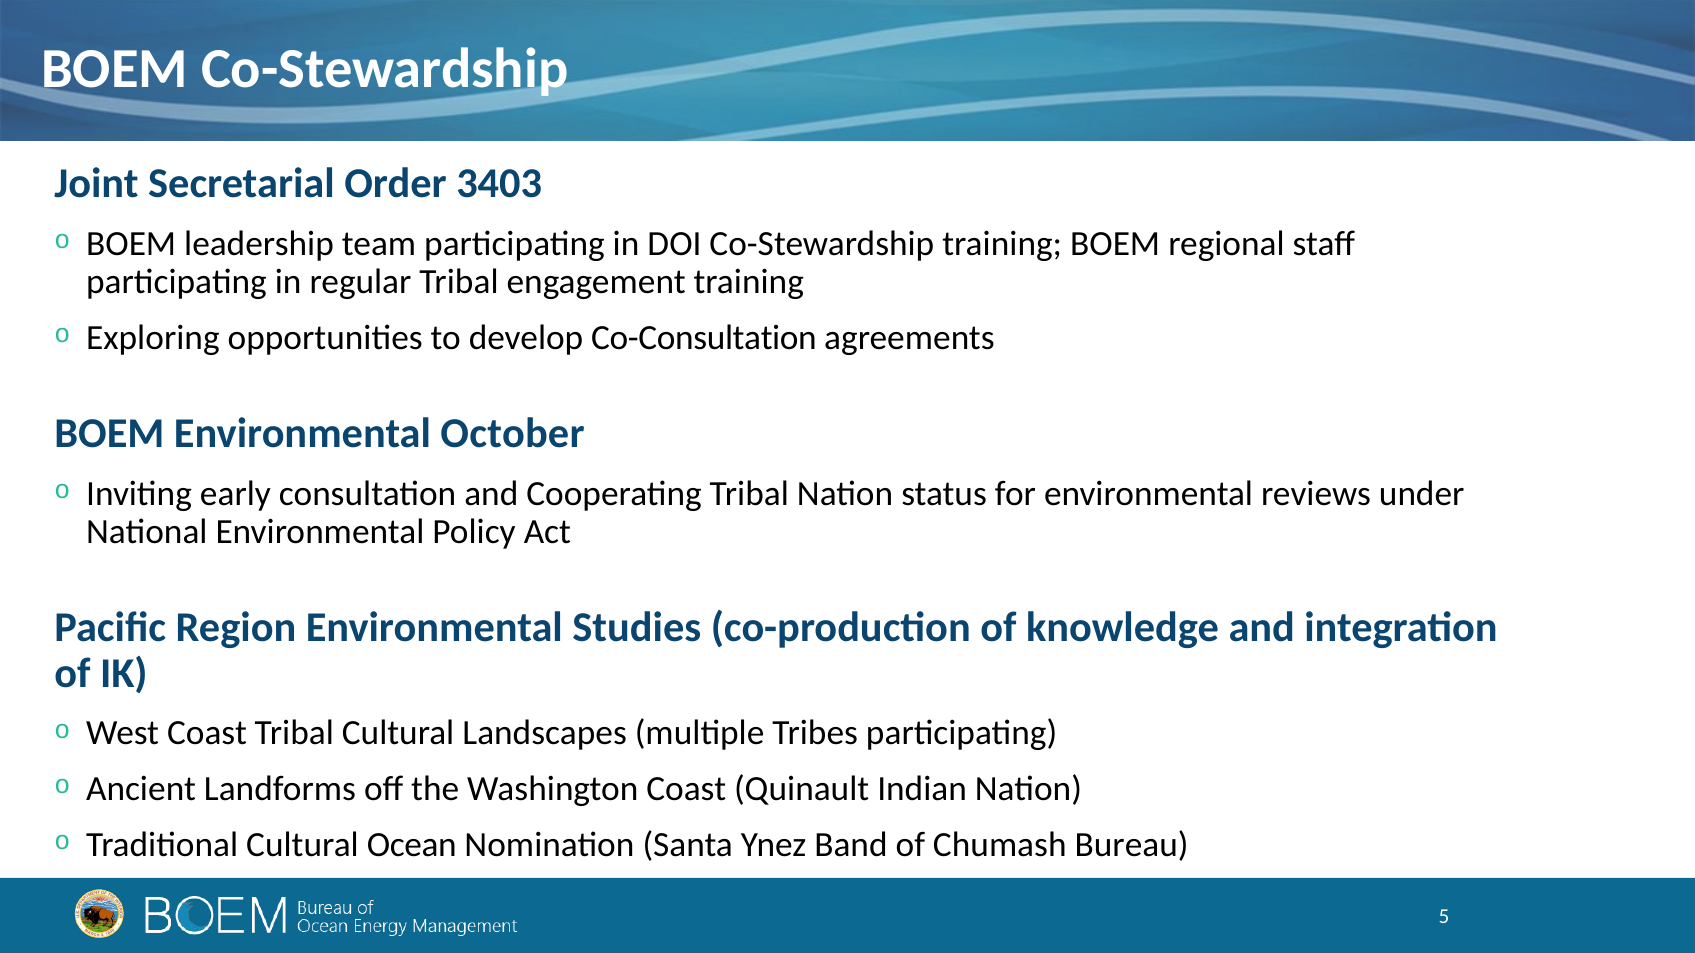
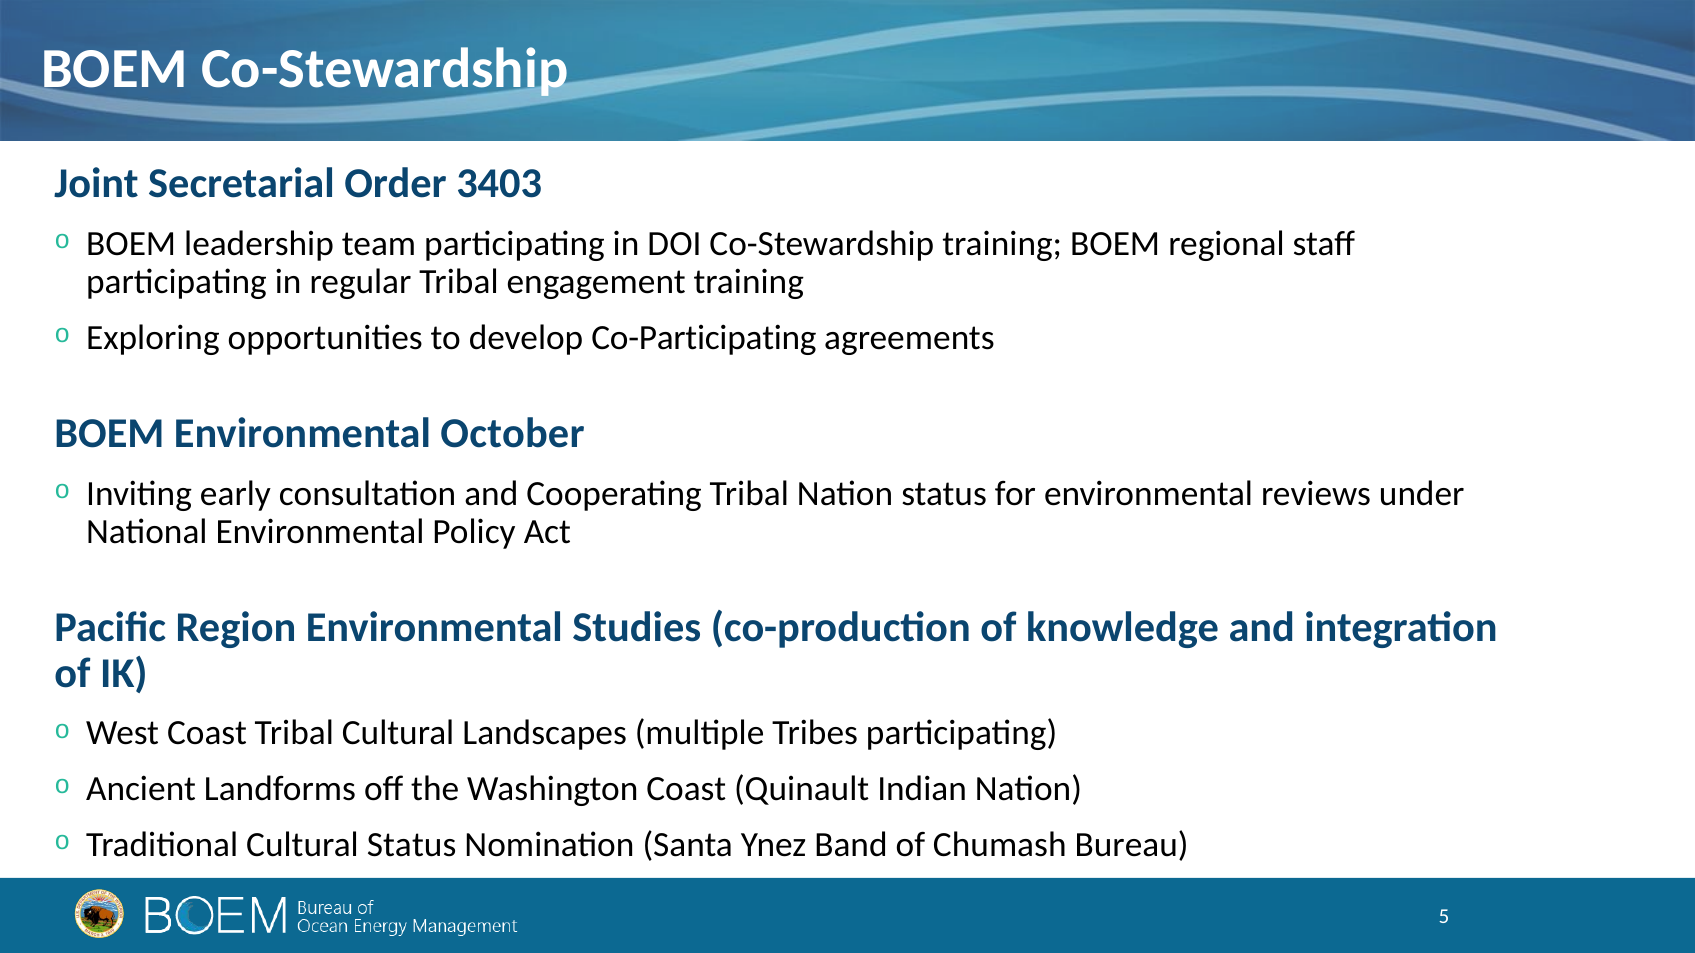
Co-Consultation: Co-Consultation -> Co-Participating (704, 338)
Cultural Ocean: Ocean -> Status (412, 845)
